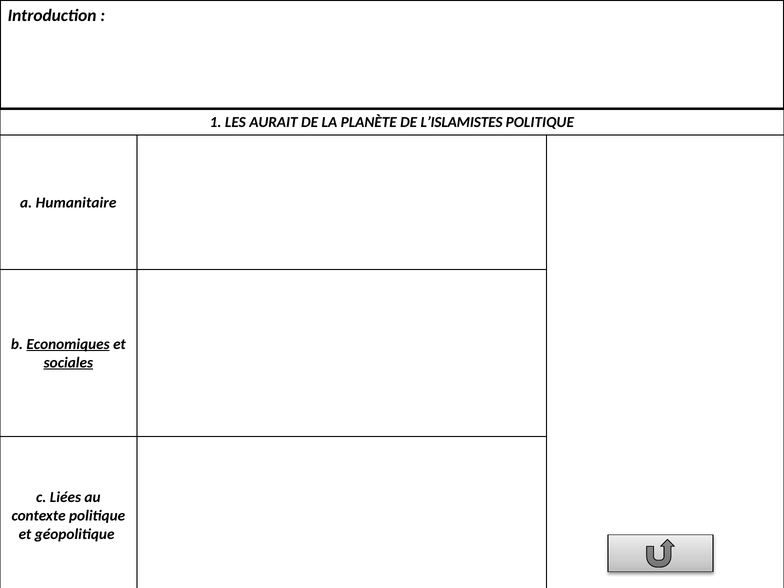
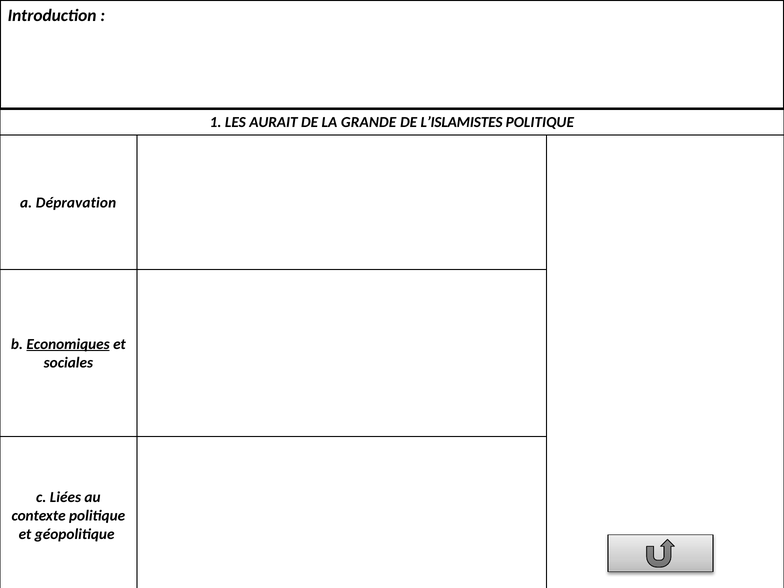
PLANÈTE: PLANÈTE -> GRANDE (369, 122)
Humanitaire: Humanitaire -> Dépravation (76, 203)
sociales underline: present -> none (68, 363)
